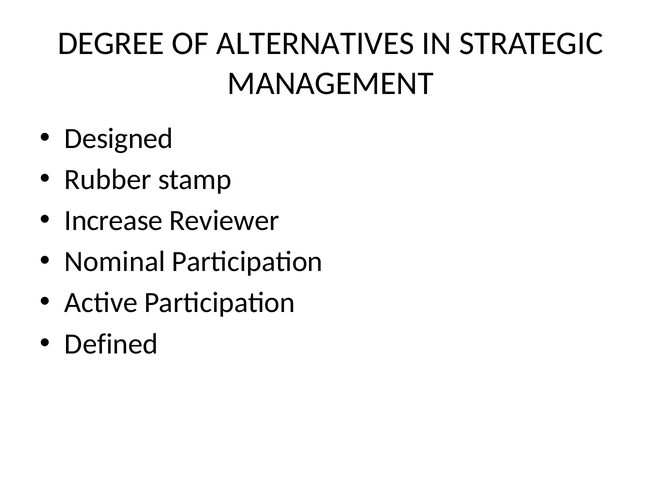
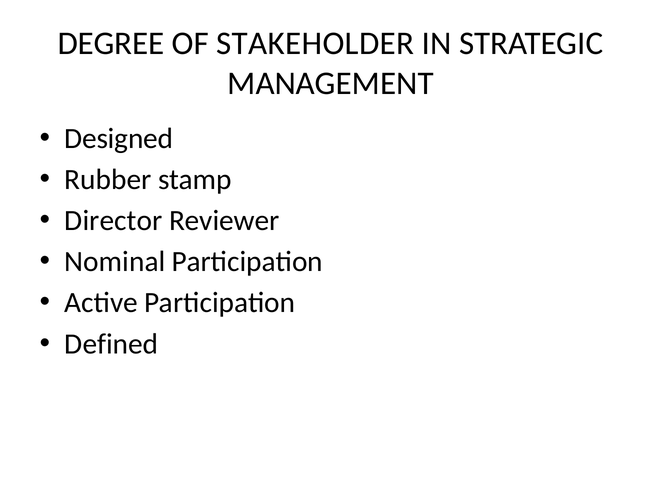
ALTERNATIVES: ALTERNATIVES -> STAKEHOLDER (315, 44)
Increase: Increase -> Director (114, 221)
